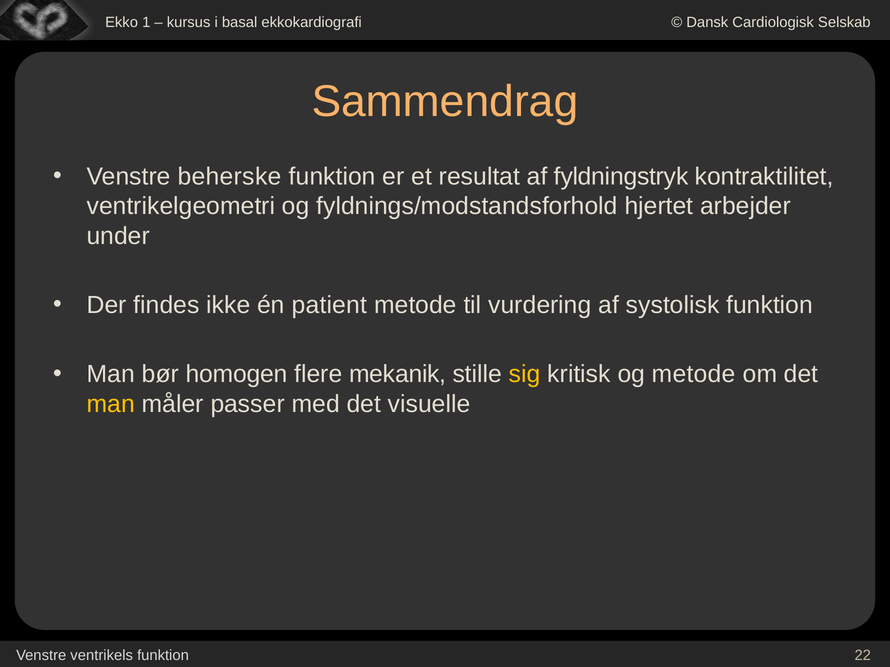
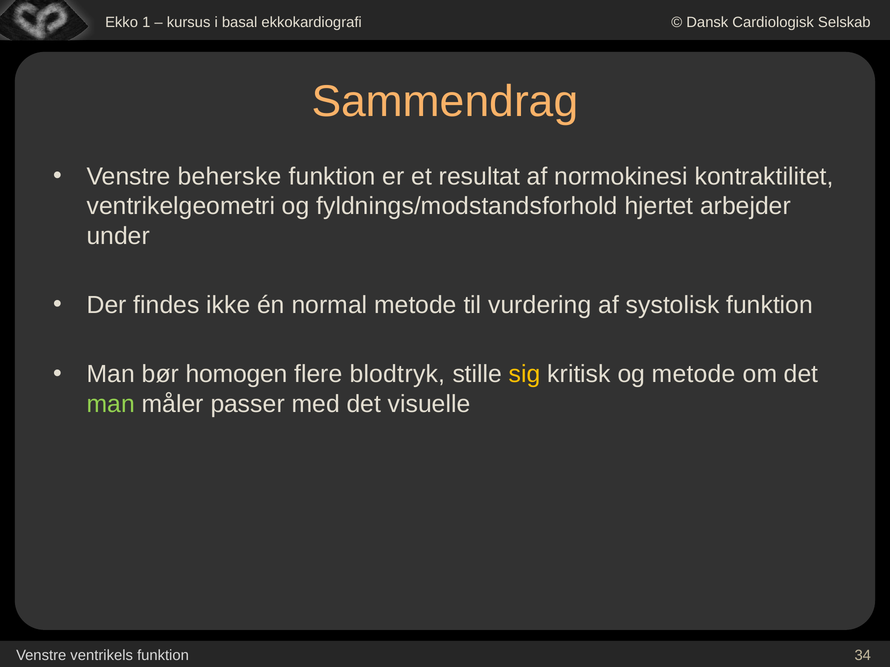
fyldningstryk: fyldningstryk -> normokinesi (621, 177)
patient: patient -> normal (330, 305)
mekanik: mekanik -> blodtryk (397, 375)
man colour: yellow -> light green (111, 404)
22: 22 -> 34 (863, 656)
